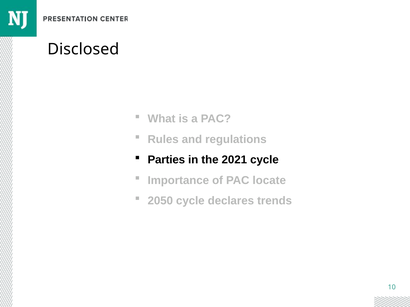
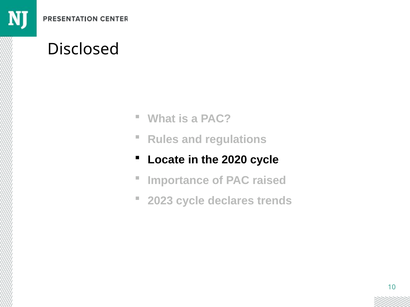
Parties: Parties -> Locate (166, 160)
2021: 2021 -> 2020 (234, 160)
locate: locate -> raised (269, 181)
2050: 2050 -> 2023 (160, 201)
